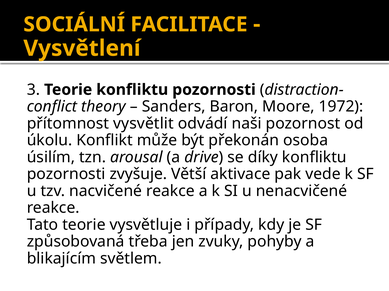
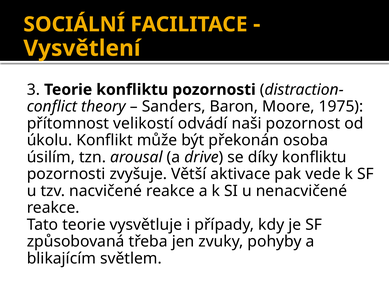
1972: 1972 -> 1975 (341, 107)
vysvětlit: vysvětlit -> velikostí (143, 124)
